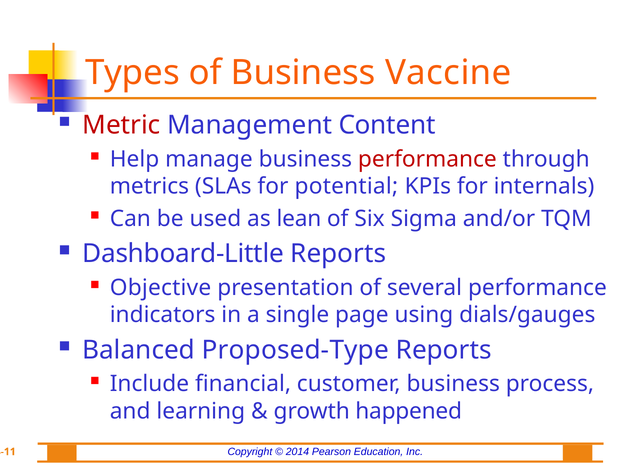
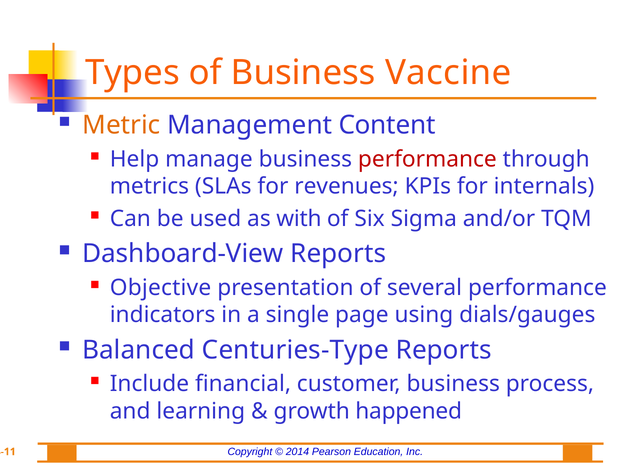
Metric colour: red -> orange (121, 126)
potential: potential -> revenues (346, 187)
lean: lean -> with (299, 219)
Dashboard-Little: Dashboard-Little -> Dashboard-View (183, 254)
Proposed-Type: Proposed-Type -> Centuries-Type (295, 351)
